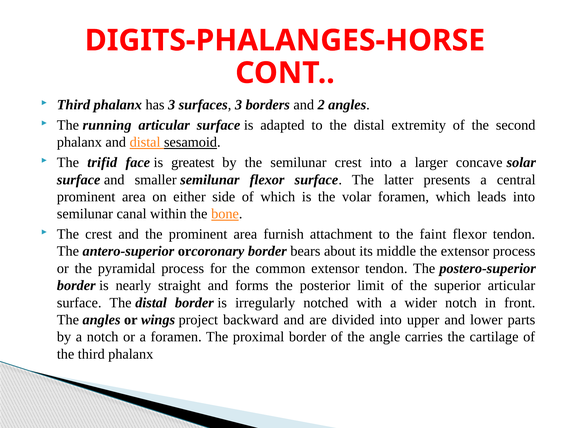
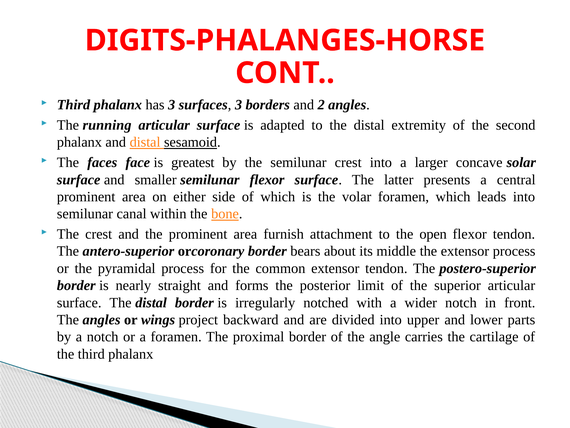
trifid: trifid -> faces (102, 162)
faint: faint -> open (433, 234)
